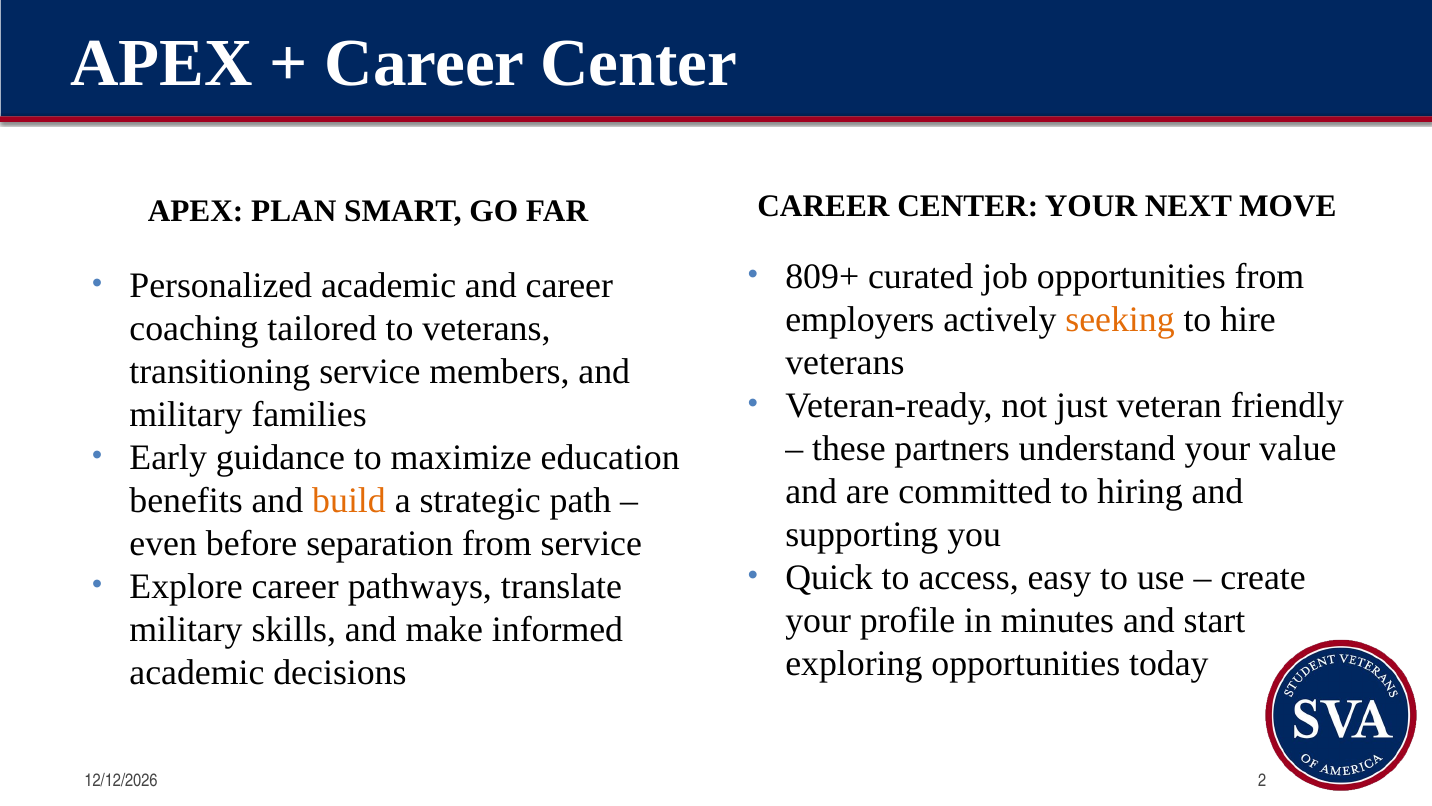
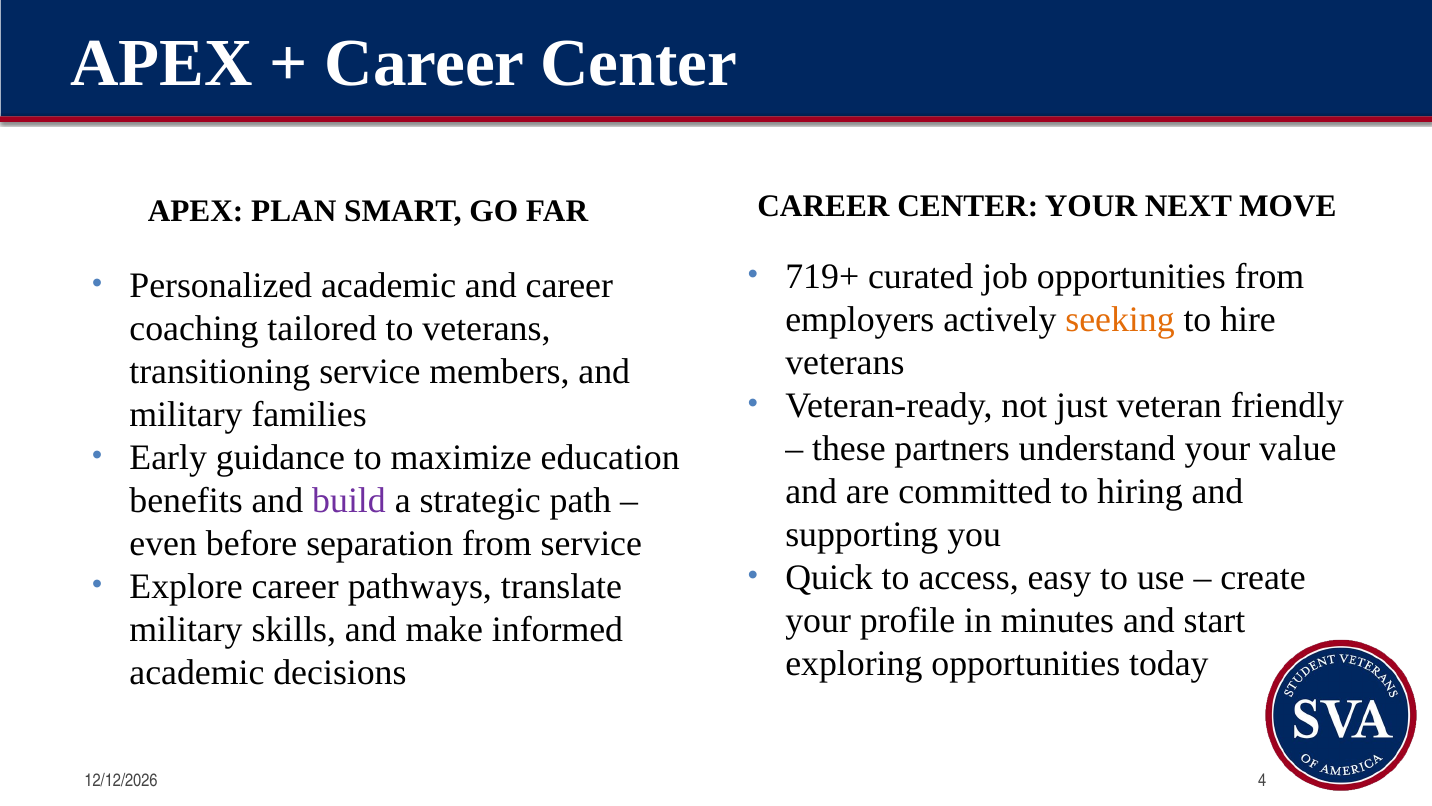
809+: 809+ -> 719+ (822, 276)
build colour: orange -> purple (349, 500)
2: 2 -> 4 (1262, 780)
